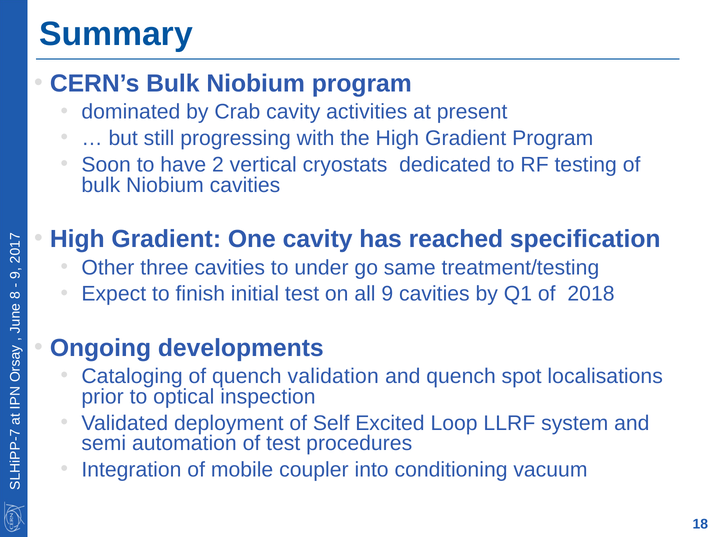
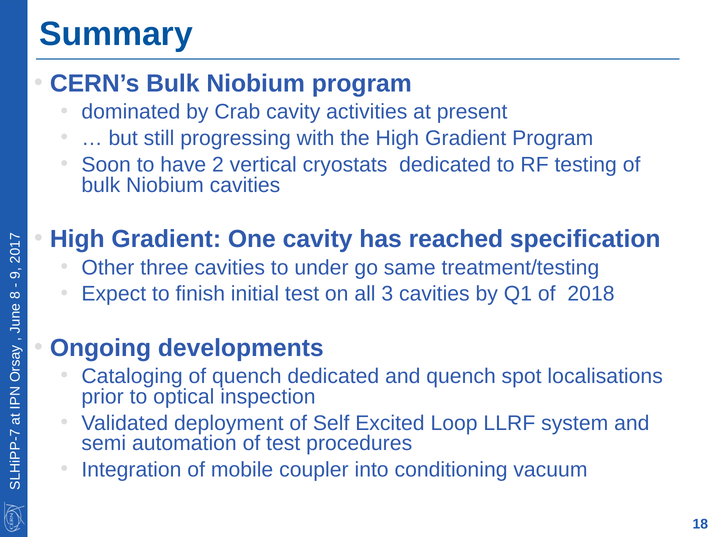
all 9: 9 -> 3 (387, 293)
quench validation: validation -> dedicated (333, 376)
